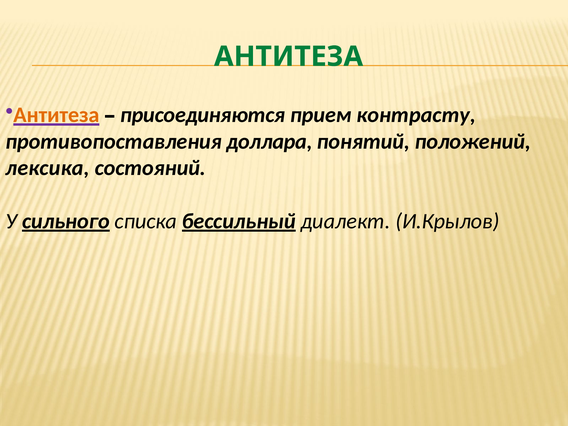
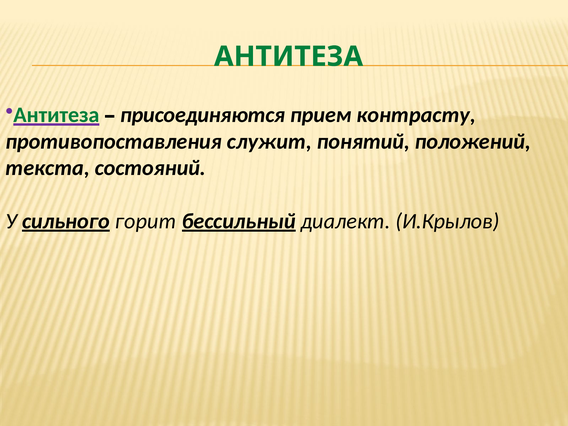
Антитеза colour: orange -> green (56, 115)
доллара: доллара -> служит (269, 142)
лексика: лексика -> текста (48, 168)
списка: списка -> горит (146, 221)
